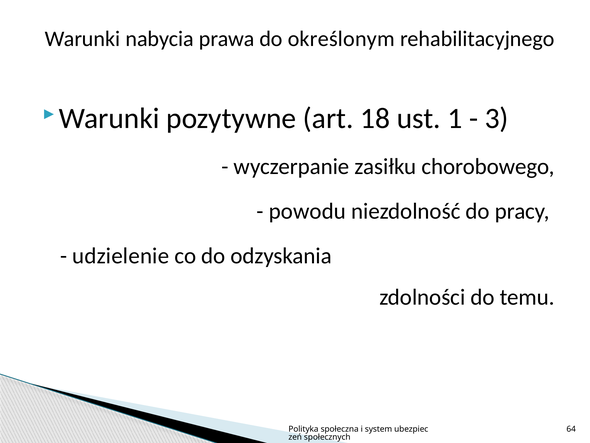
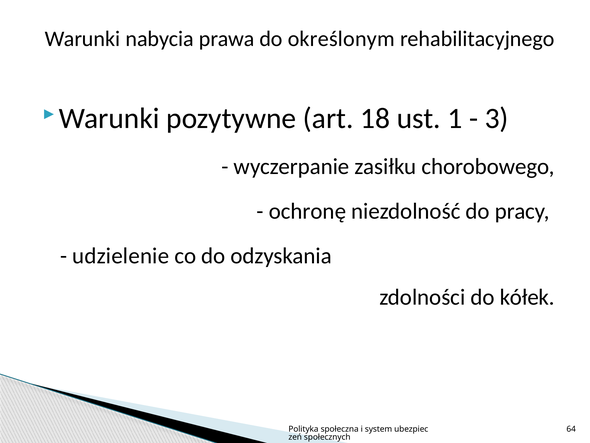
powodu: powodu -> ochronę (307, 211)
temu: temu -> kółek (527, 297)
